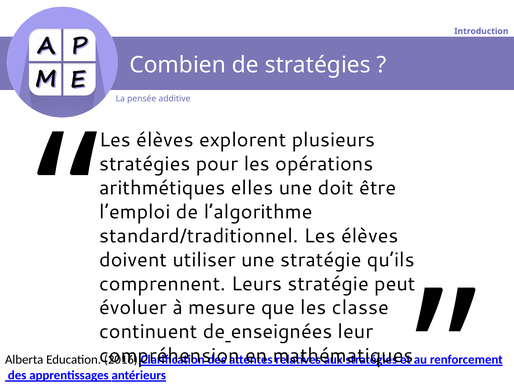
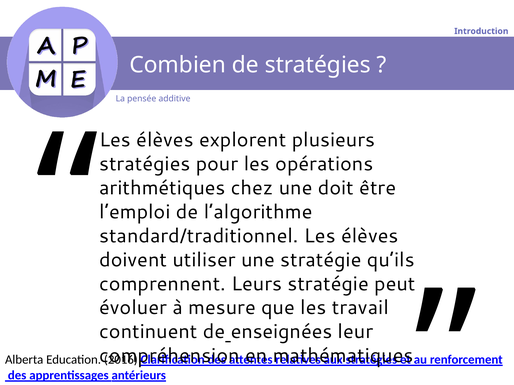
elles: elles -> chez (252, 188)
classe: classe -> travail (360, 308)
